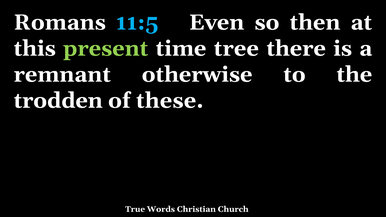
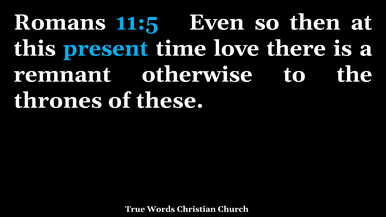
present colour: light green -> light blue (106, 49)
tree: tree -> love (236, 49)
trodden: trodden -> thrones (58, 101)
